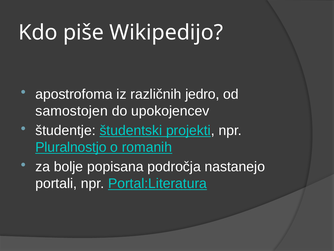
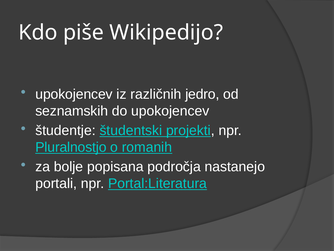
apostrofoma: apostrofoma -> upokojencev (74, 94)
samostojen: samostojen -> seznamskih (72, 111)
